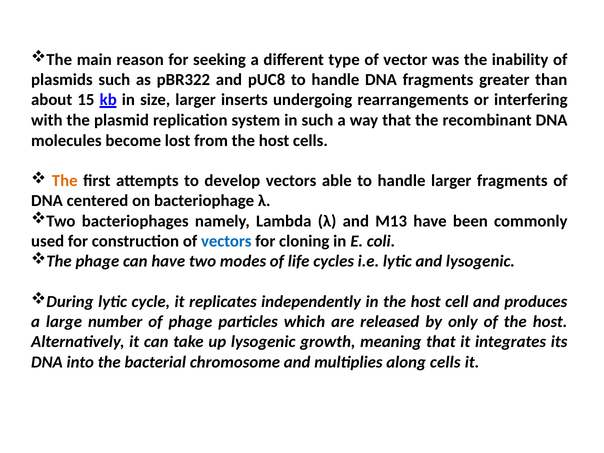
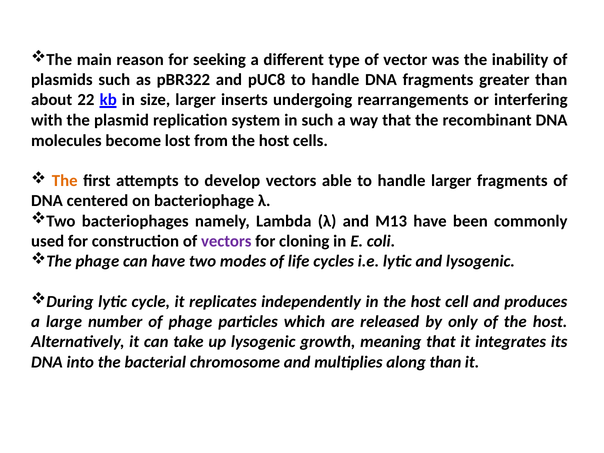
15: 15 -> 22 (86, 100)
vectors colour: blue -> purple (226, 241)
along cells: cells -> than (445, 362)
